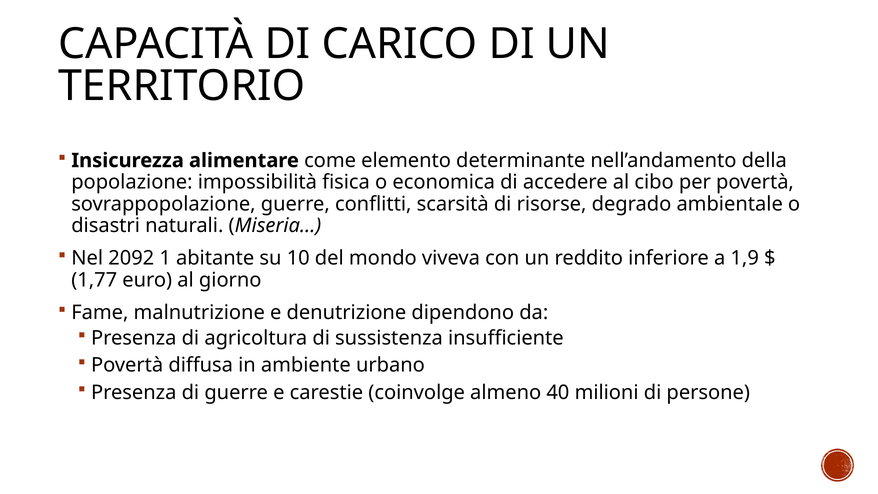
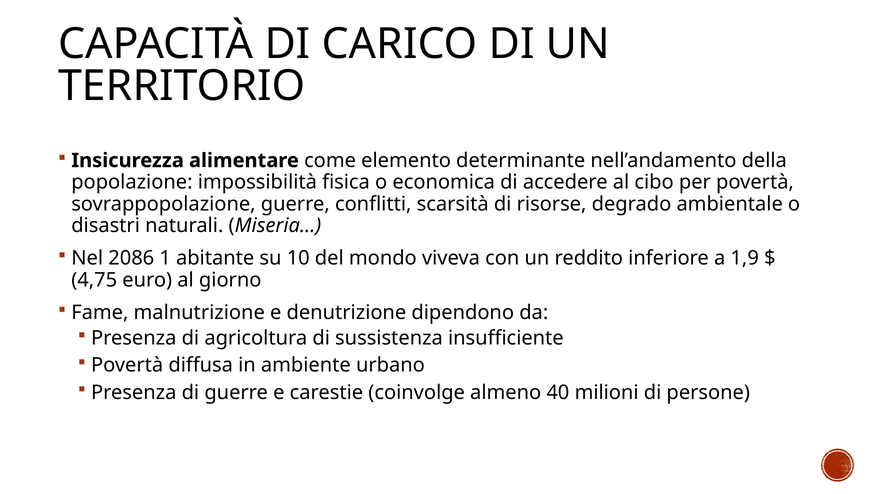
2092: 2092 -> 2086 (131, 258)
1,77: 1,77 -> 4,75 (94, 280)
